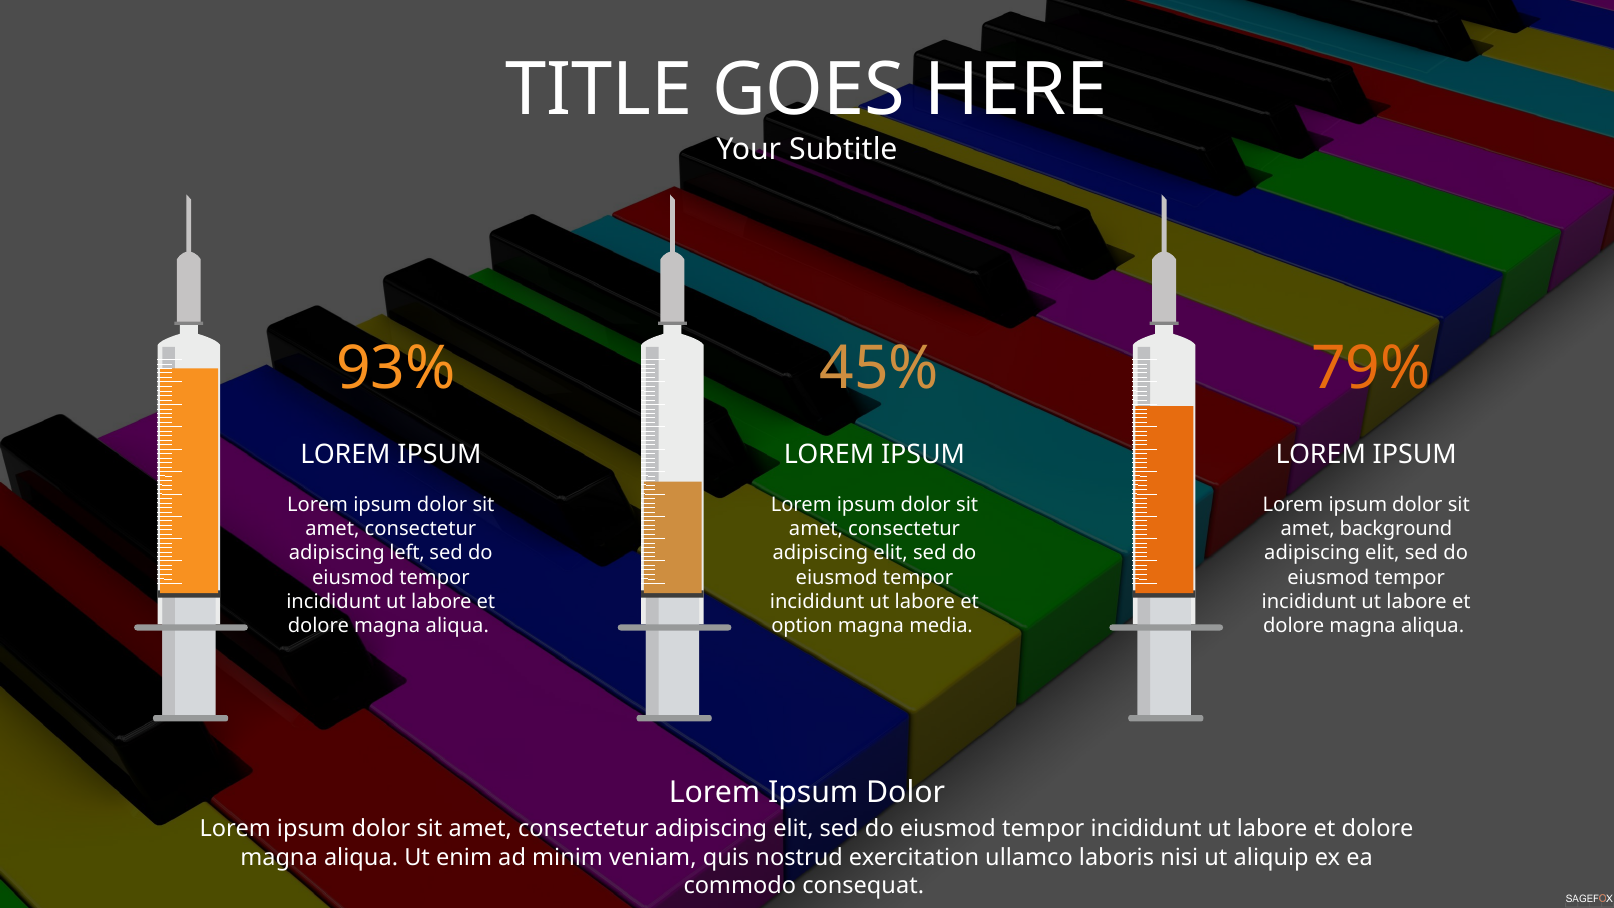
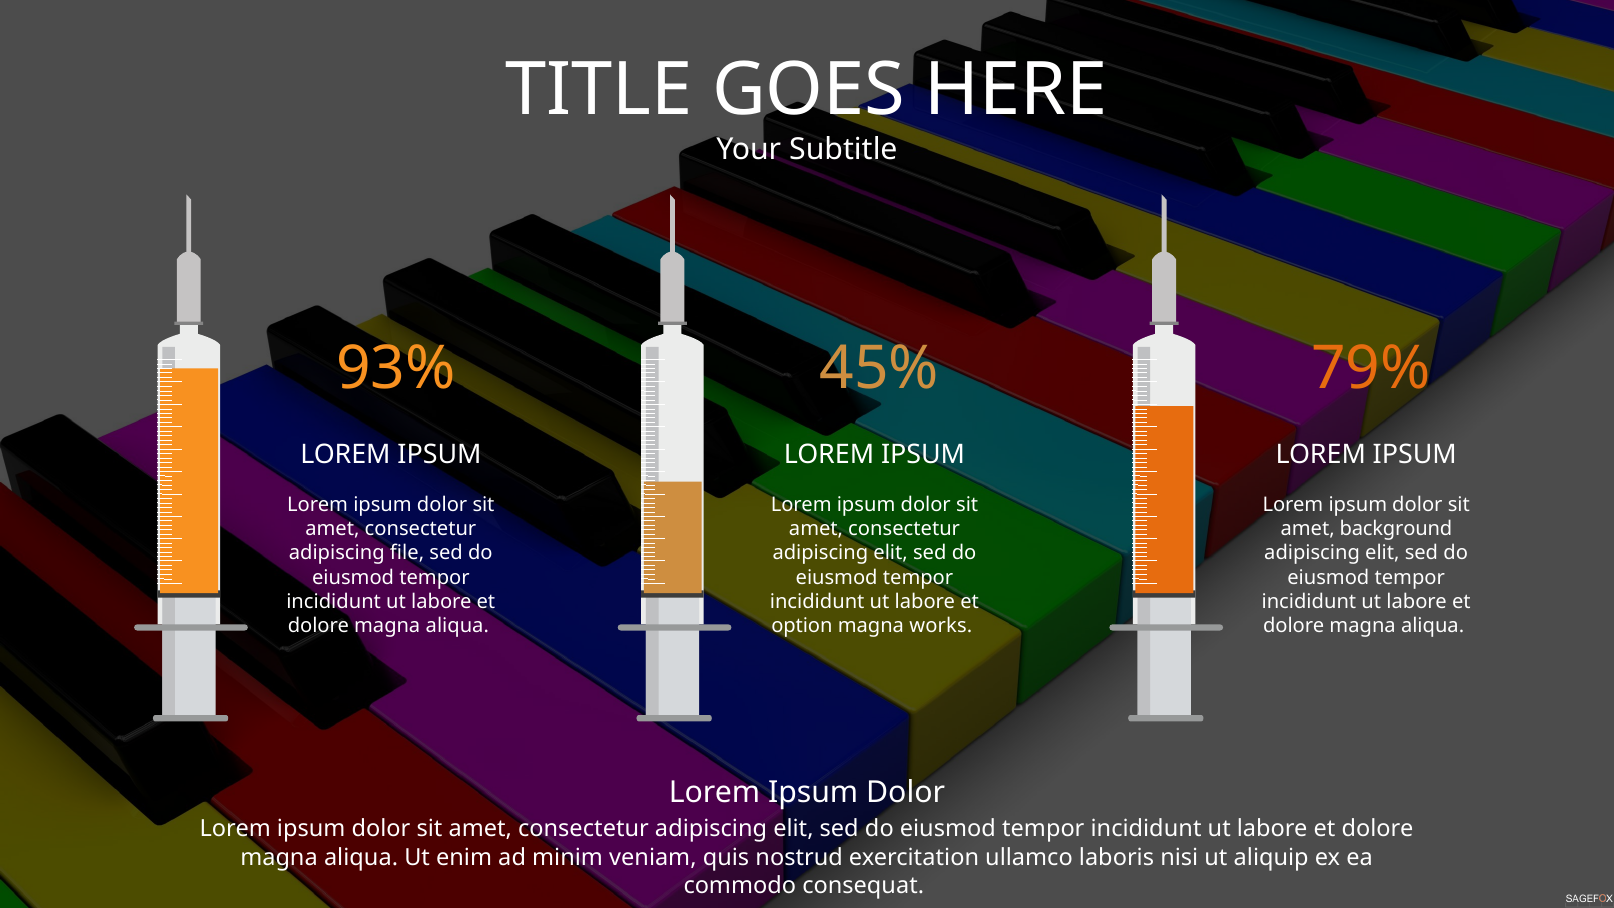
left: left -> file (407, 553)
media: media -> works (941, 626)
